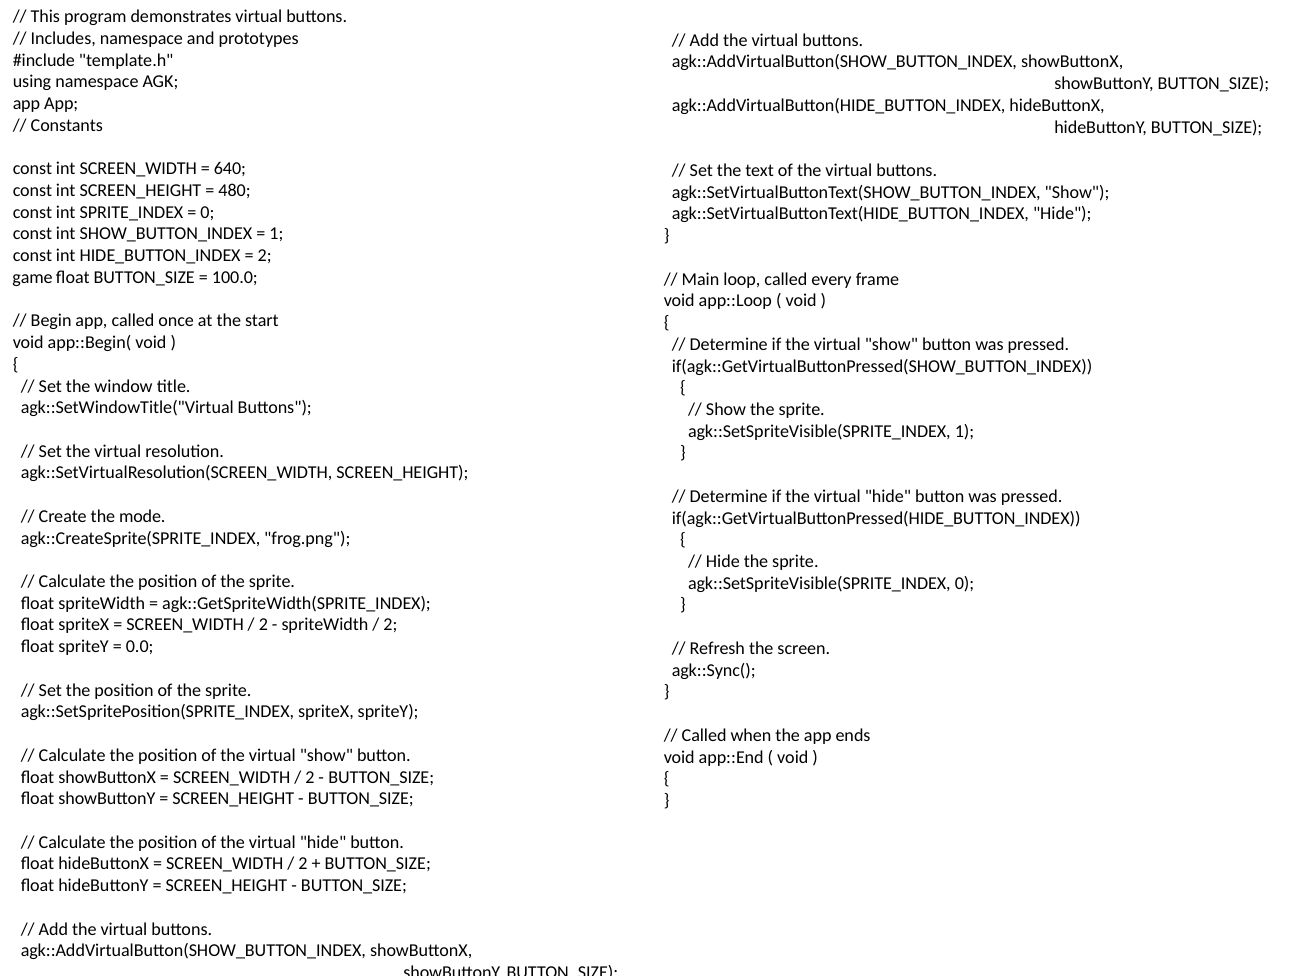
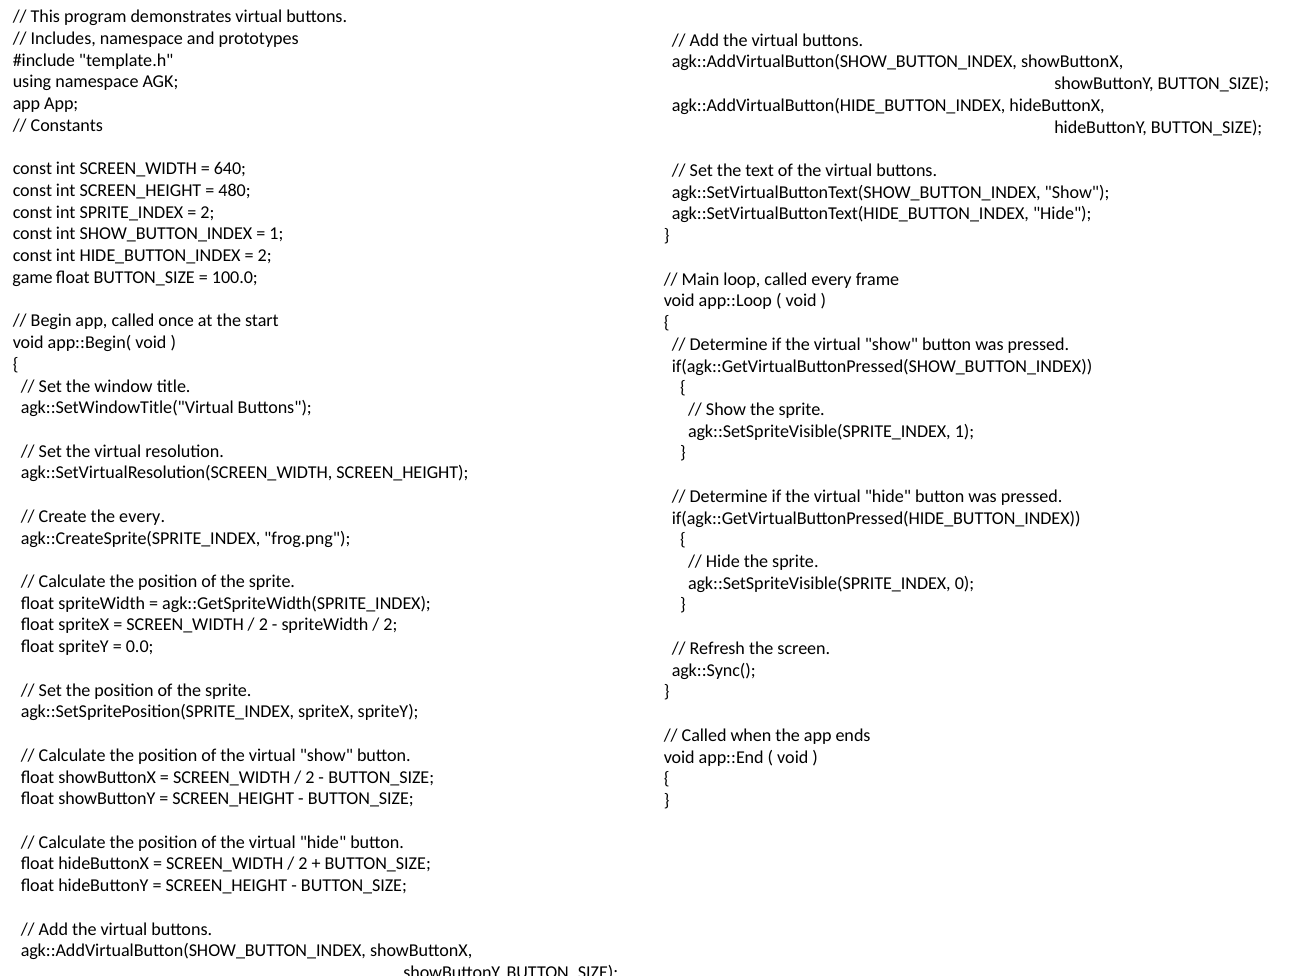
0: 0 -> 2 (207, 212)
the mode: mode -> every (142, 517)
